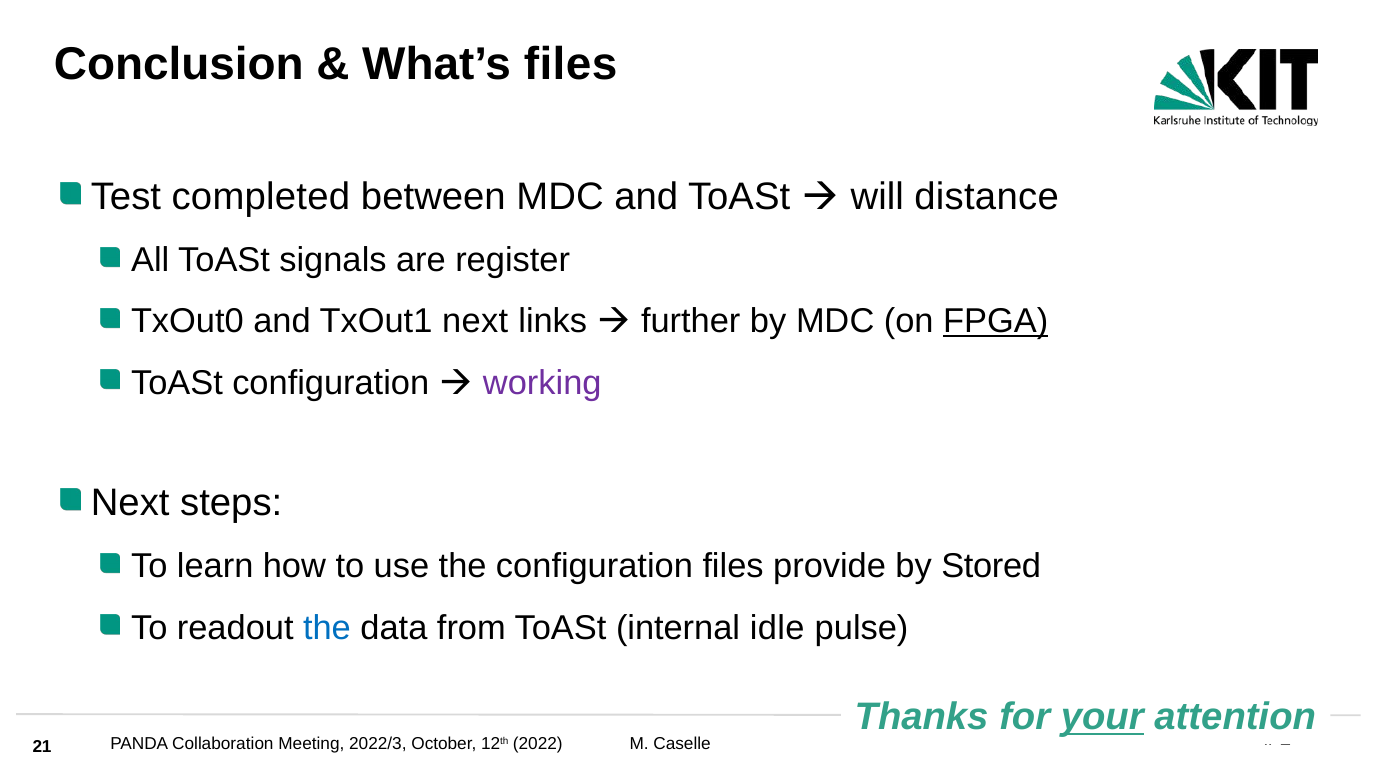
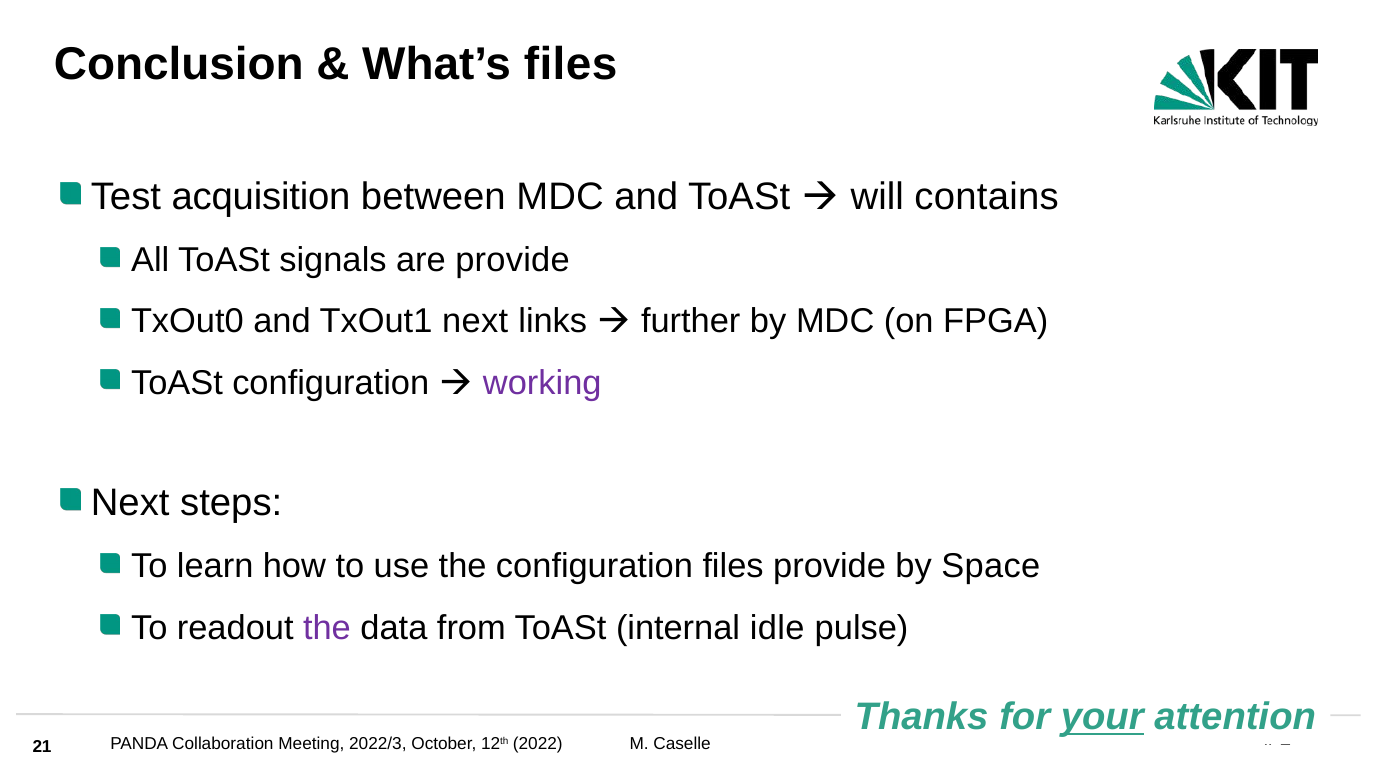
completed: completed -> acquisition (261, 197)
distance: distance -> contains (987, 197)
are register: register -> provide (513, 260)
FPGA underline: present -> none (996, 321)
Stored: Stored -> Space (991, 566)
the colour: blue -> purple (327, 628)
